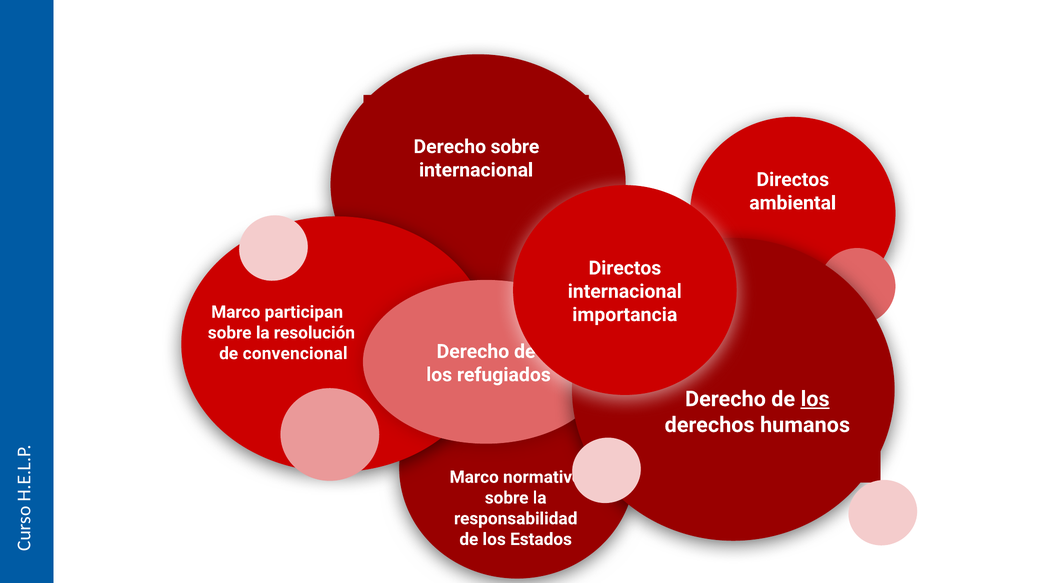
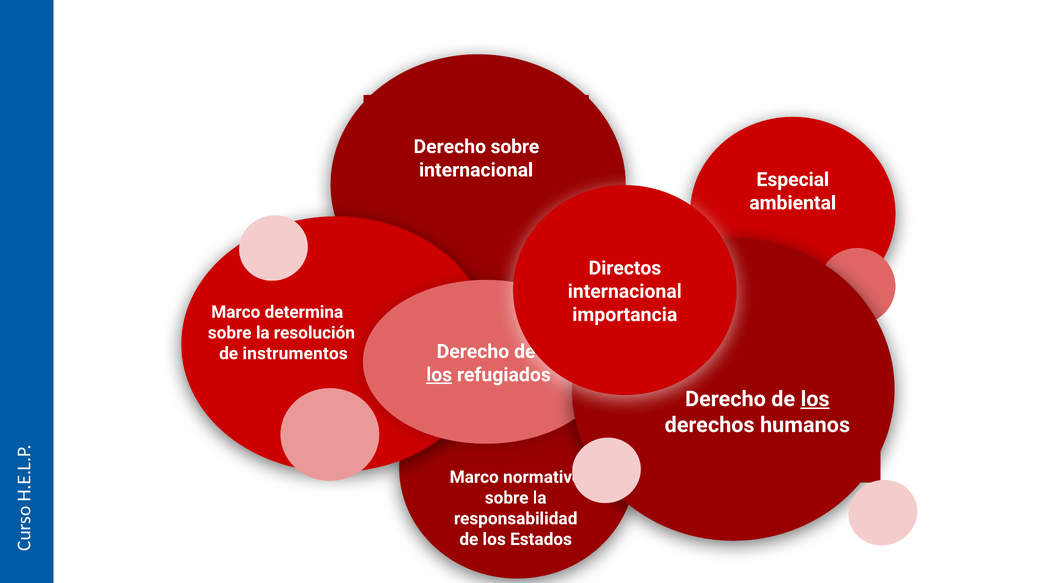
Directos: Directos -> Especial (793, 180)
participan: participan -> determina (304, 312)
convencional: convencional -> instrumentos (295, 354)
los underline: none -> present (439, 375)
